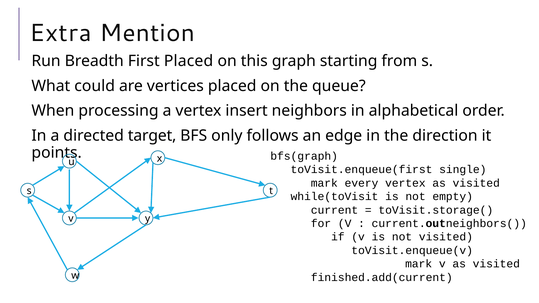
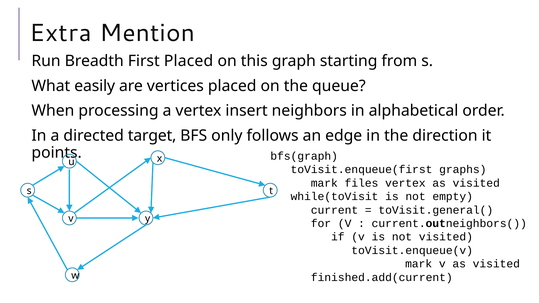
could: could -> easily (95, 86)
single: single -> graphs (463, 170)
every: every -> files (361, 183)
toVisit.storage(: toVisit.storage( -> toVisit.general( (436, 210)
